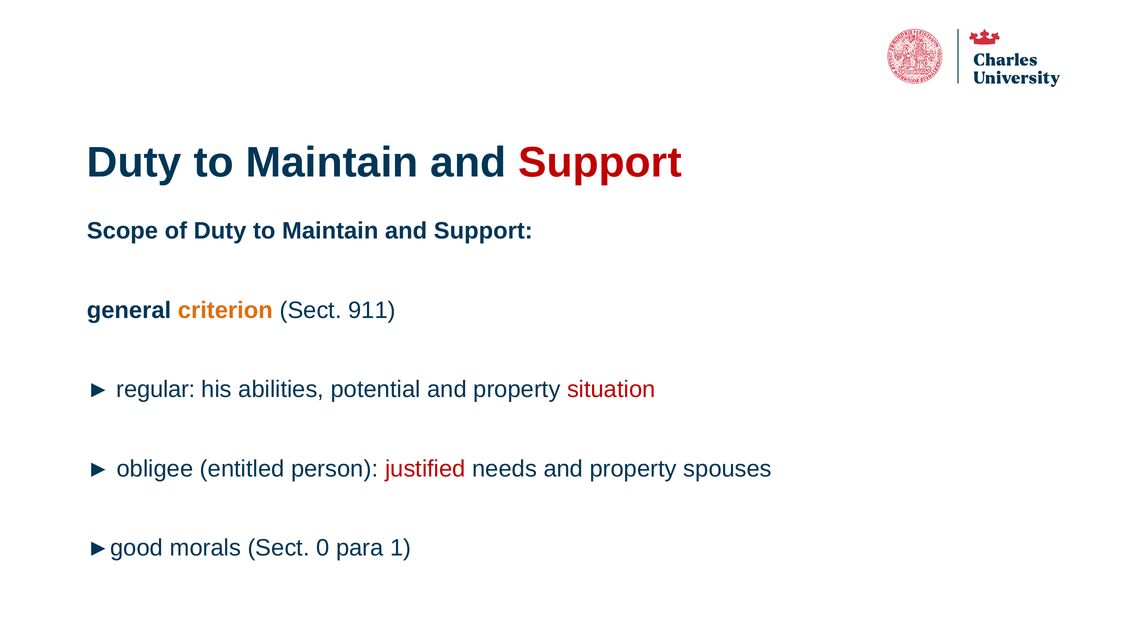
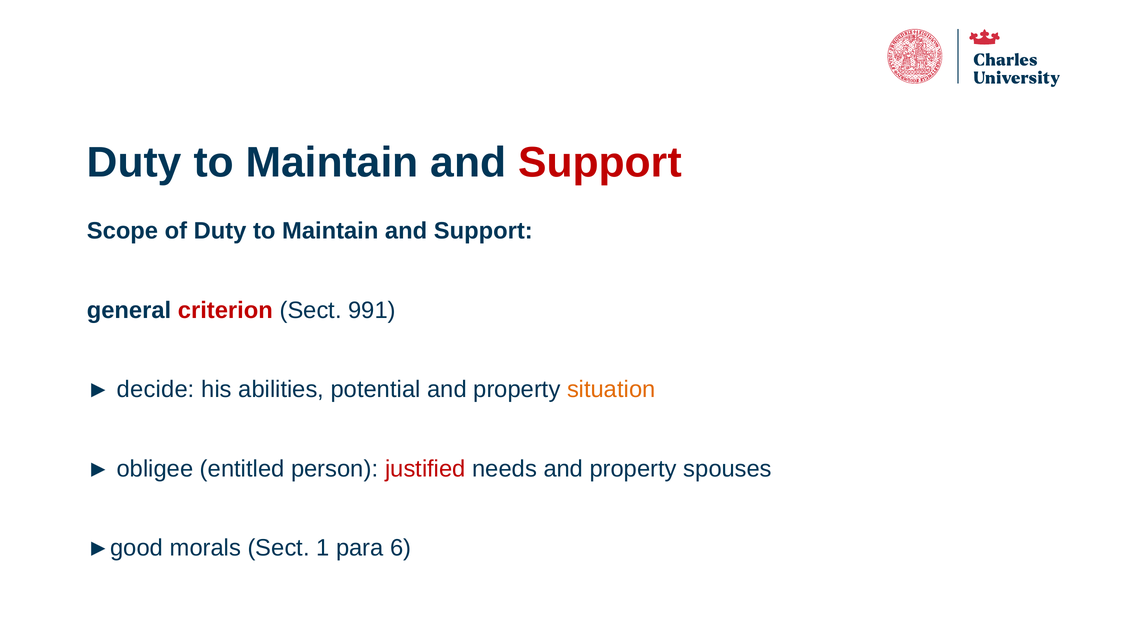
criterion colour: orange -> red (225, 310)
911: 911 -> 991 (372, 310)
regular: regular -> decide (156, 389)
situation colour: red -> orange (611, 389)
0: 0 -> 1 (323, 548)
1: 1 -> 6 (401, 548)
